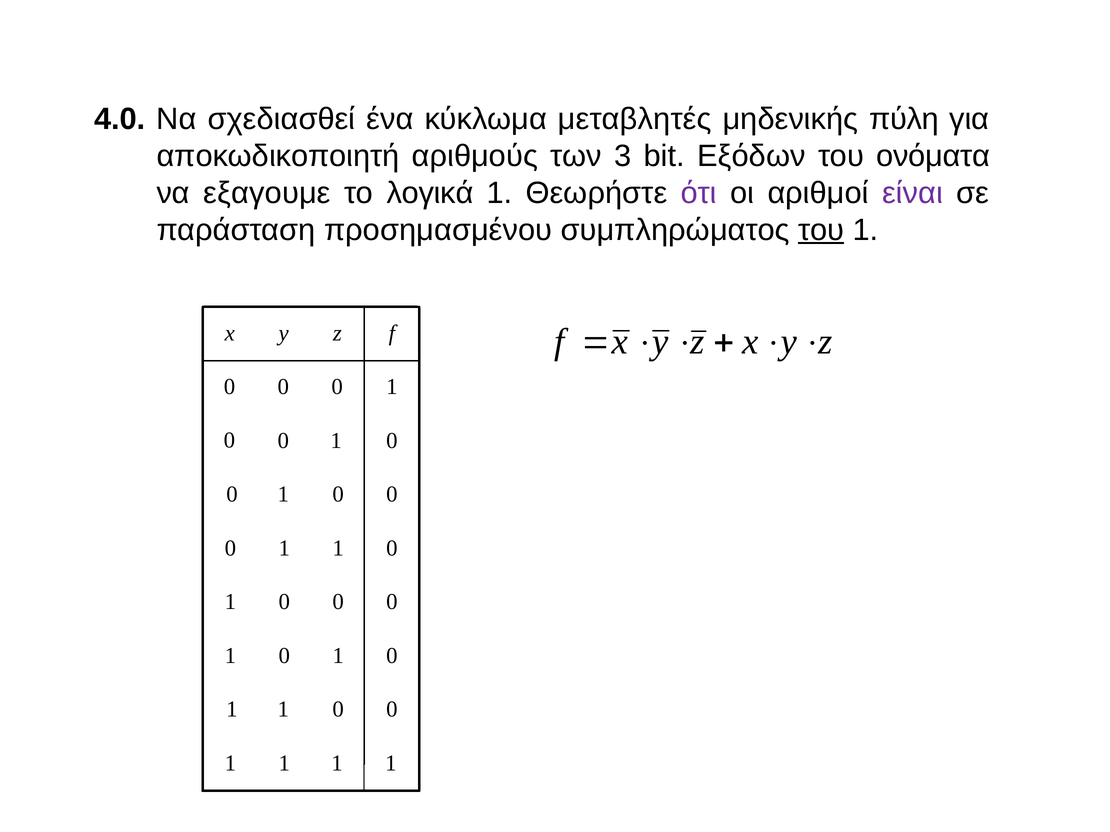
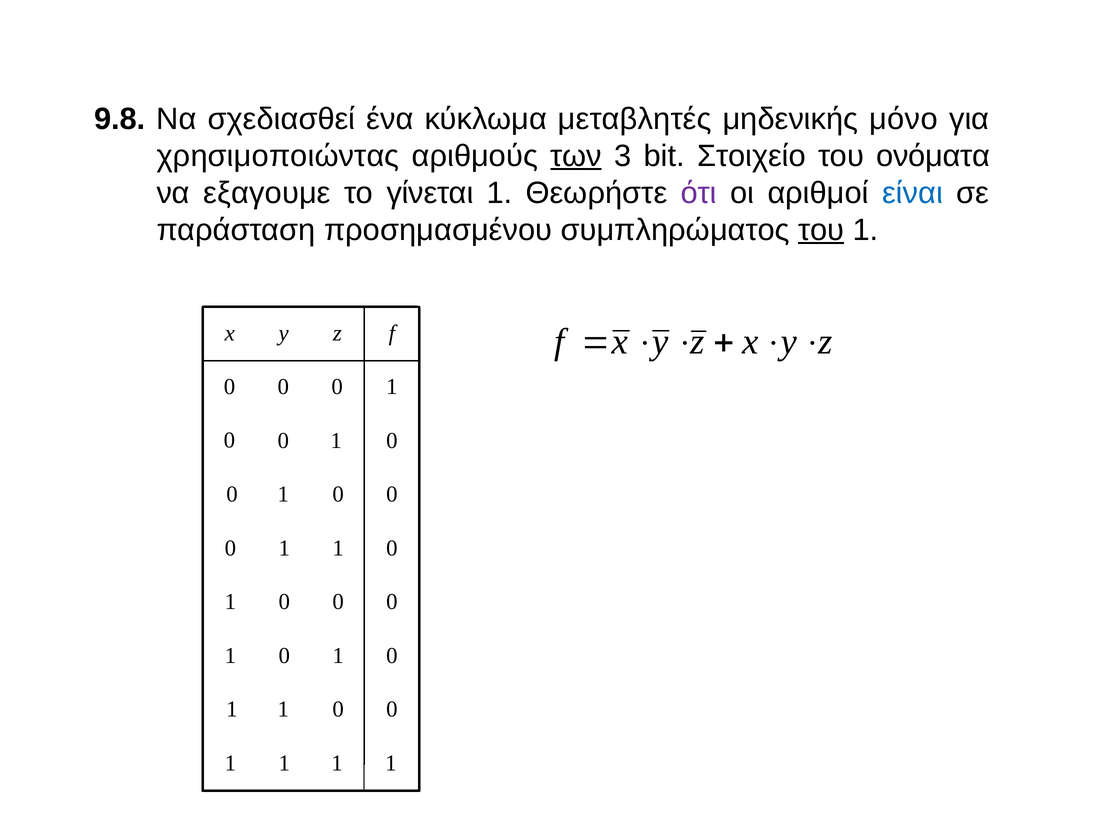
4.0: 4.0 -> 9.8 (120, 119)
πύλη: πύλη -> μόνο (904, 119)
αποκωδικοποιητή: αποκωδικοποιητή -> χρησιμοποιώντας (278, 156)
των underline: none -> present (576, 156)
Εξόδων: Εξόδων -> Στοιχείο (752, 156)
λογικά: λογικά -> γίνεται (430, 193)
είναι colour: purple -> blue (913, 193)
